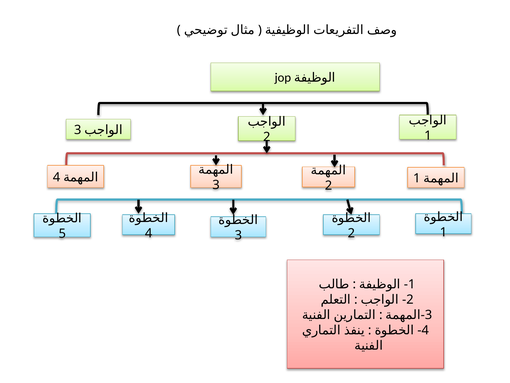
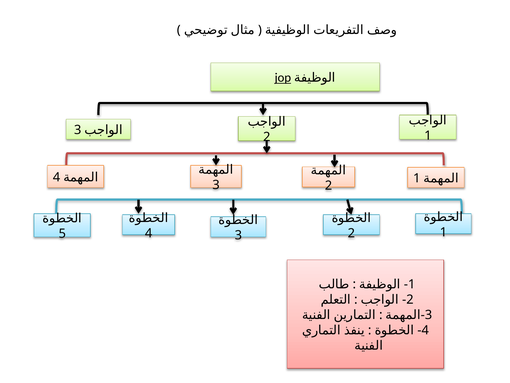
jop underline: none -> present (283, 78)
